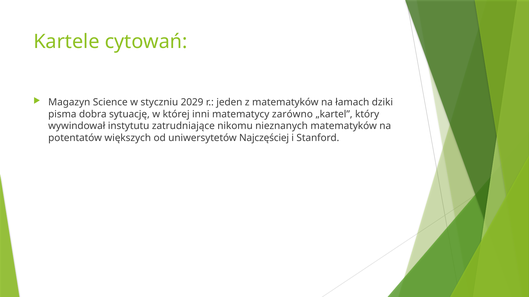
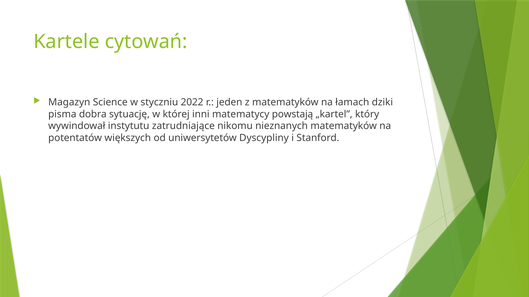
2029: 2029 -> 2022 (192, 102)
zarówno: zarówno -> powstają (293, 114)
Najczęściej: Najczęściej -> Dyscypliny (264, 138)
